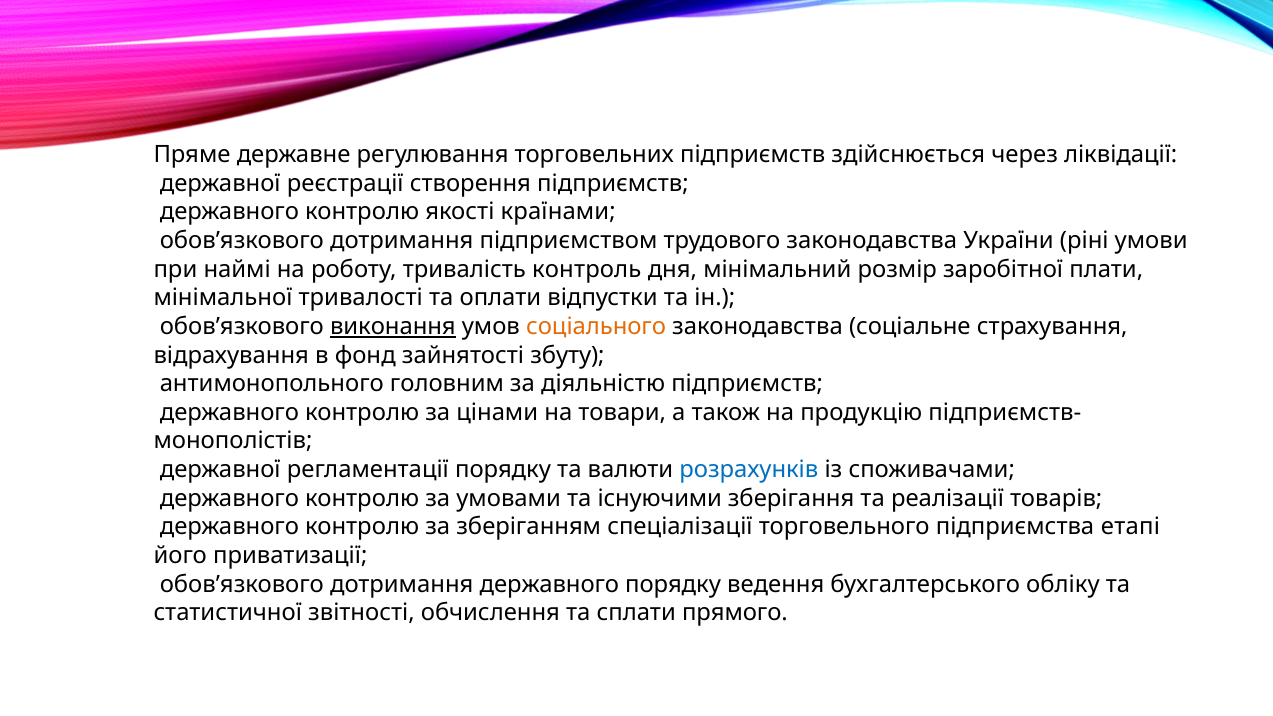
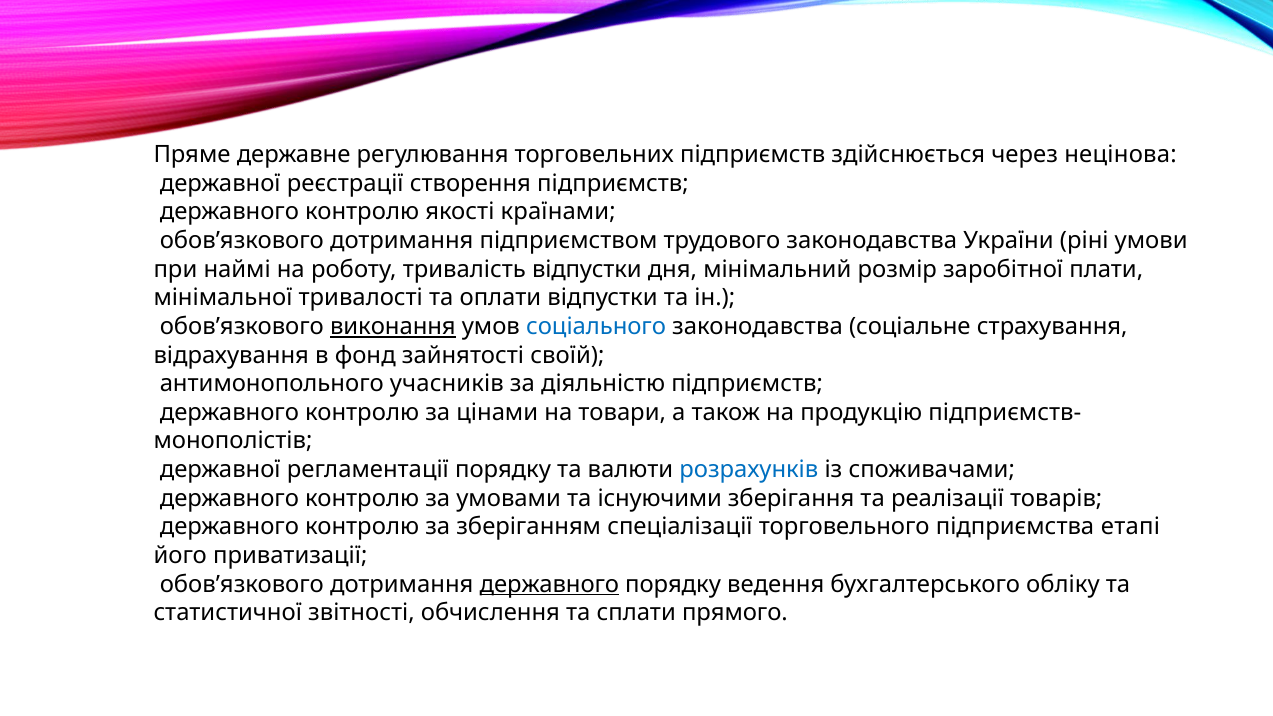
ліквідації: ліквідації -> нецінова (1121, 155)
тривалість контроль: контроль -> відпустки (587, 269)
соціального colour: orange -> blue (596, 327)
збуту: збуту -> своїй (567, 355)
головним: головним -> учасників (447, 384)
державного underline: none -> present (549, 584)
